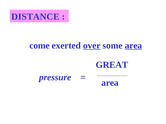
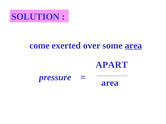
DISTANCE: DISTANCE -> SOLUTION (35, 17)
over underline: present -> none (92, 46)
GREAT: GREAT -> APART (112, 65)
